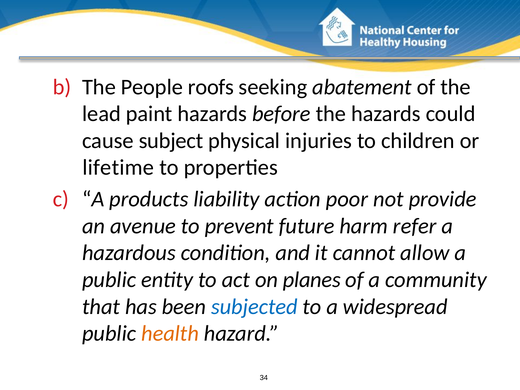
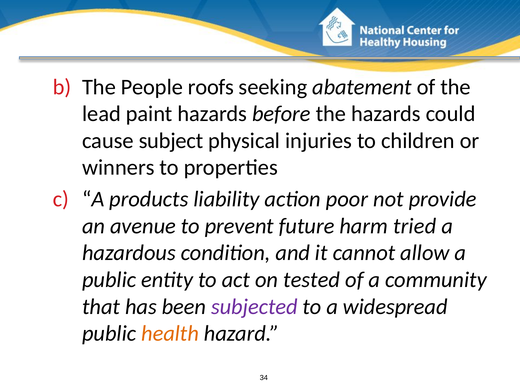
lifetime: lifetime -> winners (118, 168)
refer: refer -> tried (415, 226)
planes: planes -> tested (312, 280)
subjected colour: blue -> purple (254, 307)
